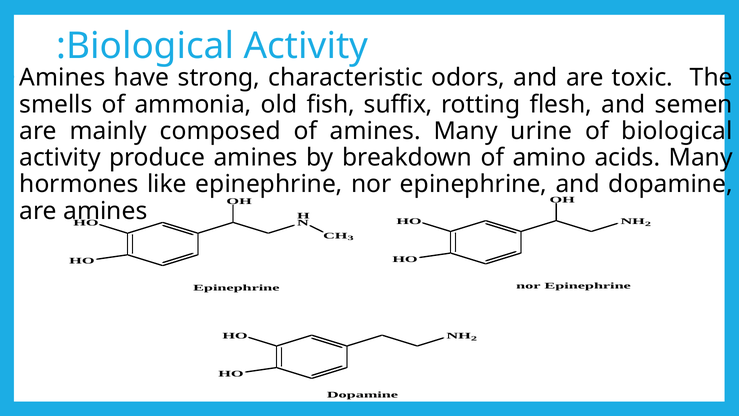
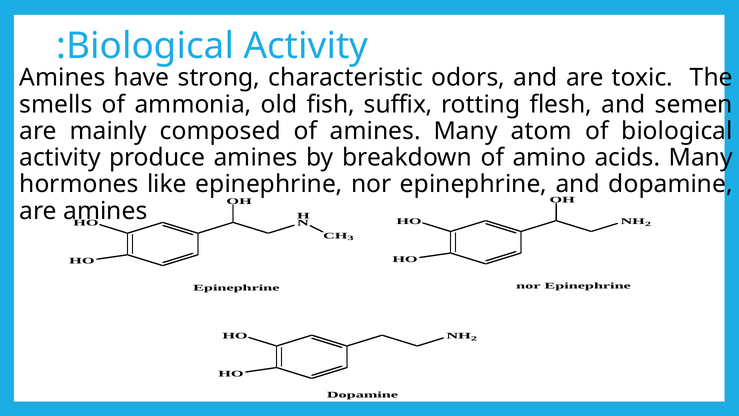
urine: urine -> atom (541, 131)
